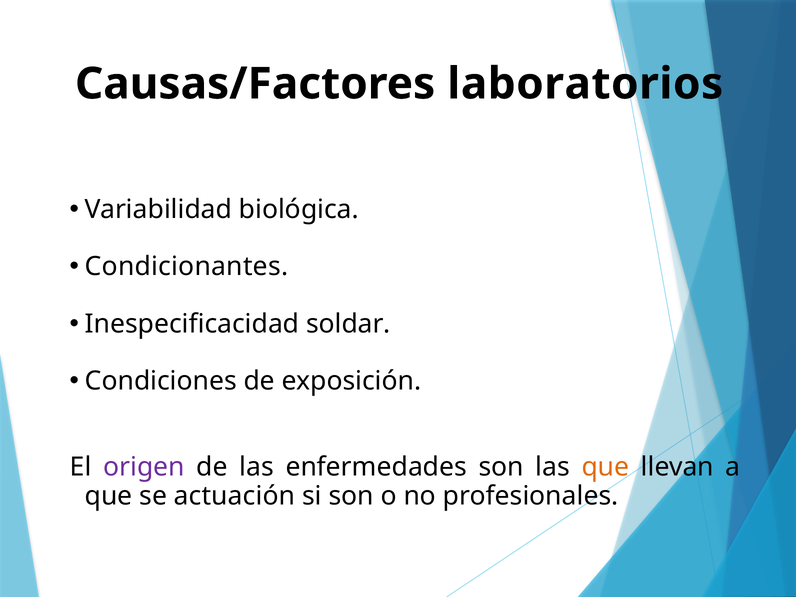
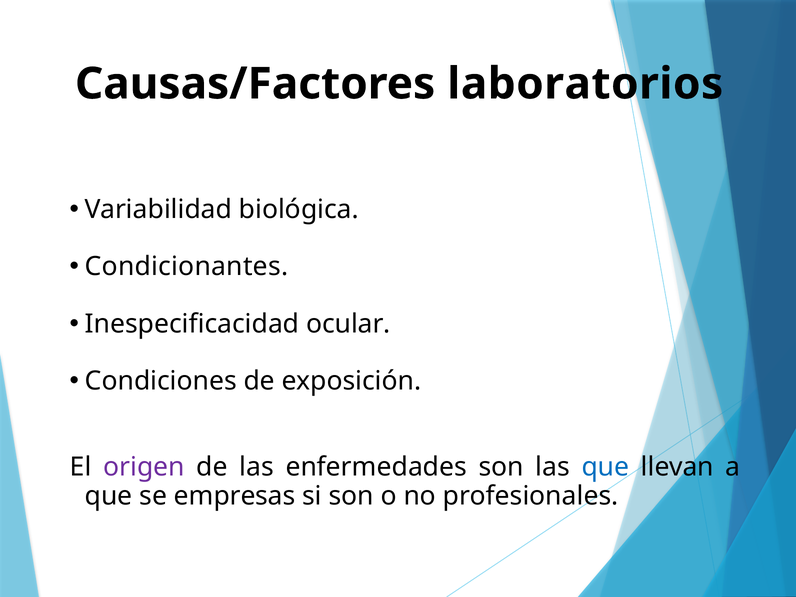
soldar: soldar -> ocular (348, 324)
que colour: orange -> blue (605, 467)
actuación: actuación -> empresas (235, 496)
